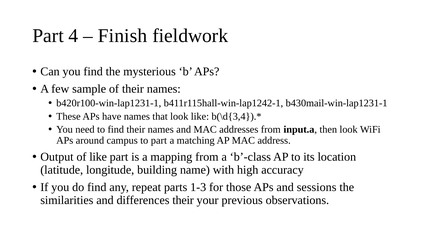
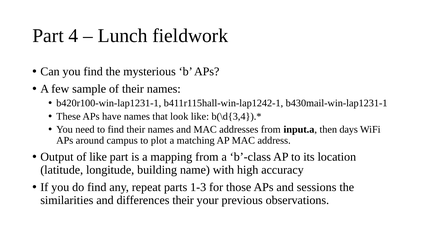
Finish: Finish -> Lunch (123, 36)
then look: look -> days (349, 130)
to part: part -> plot (159, 141)
